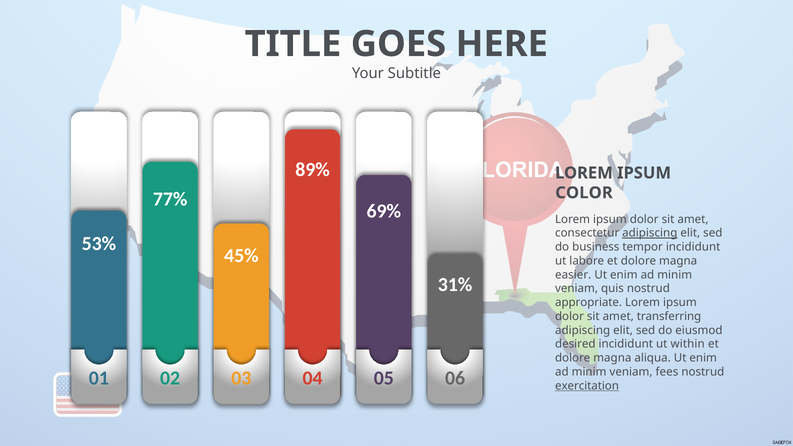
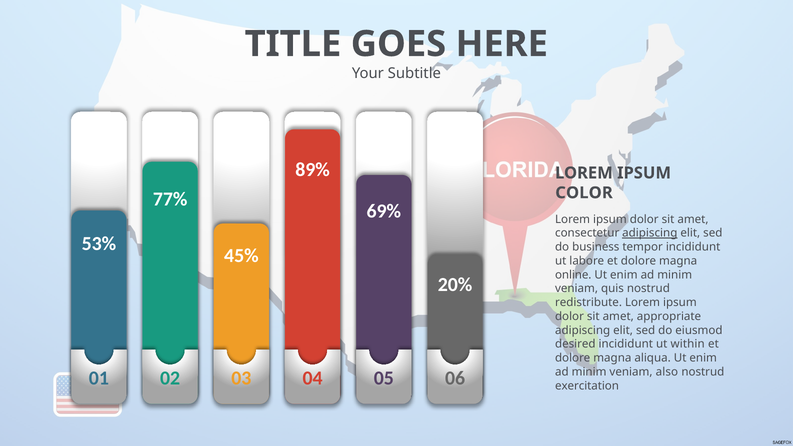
easier: easier -> online (573, 275)
31%: 31% -> 20% (455, 285)
appropriate: appropriate -> redistribute (589, 303)
transferring: transferring -> appropriate (669, 316)
fees: fees -> also (667, 372)
exercitation underline: present -> none (587, 386)
